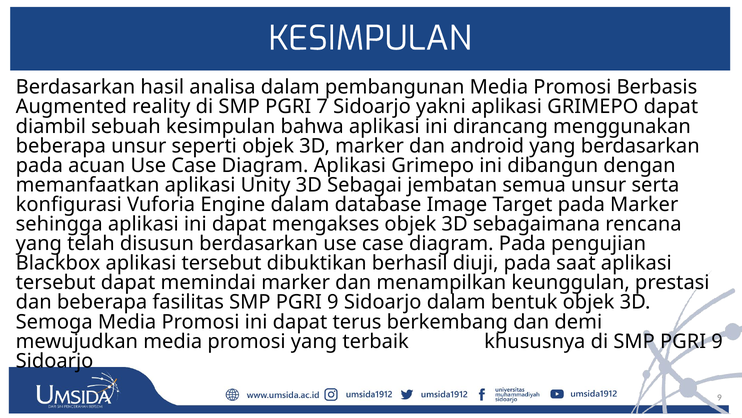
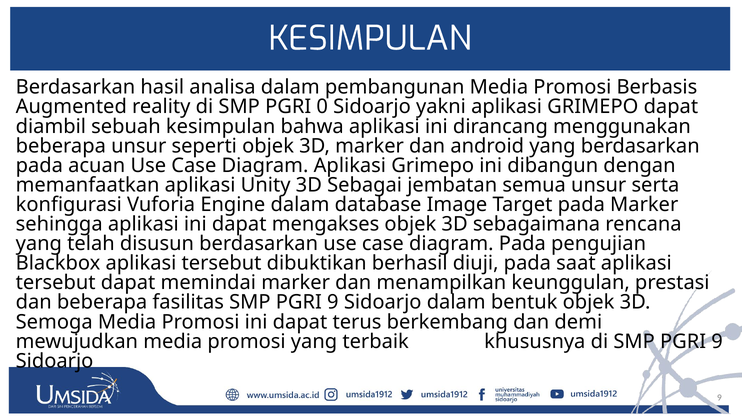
7: 7 -> 0 (322, 107)
